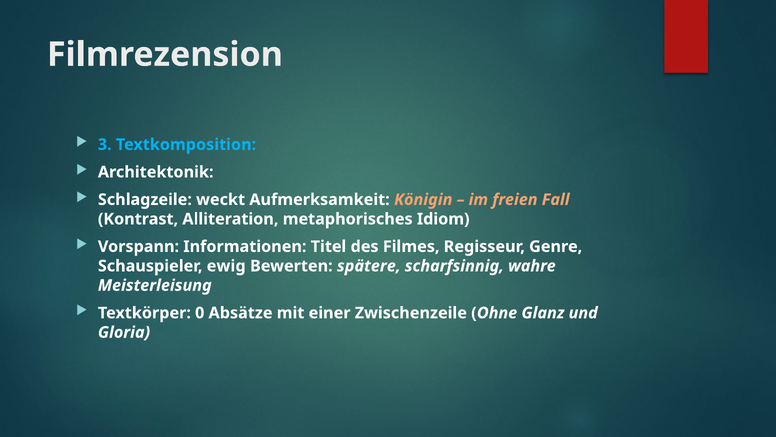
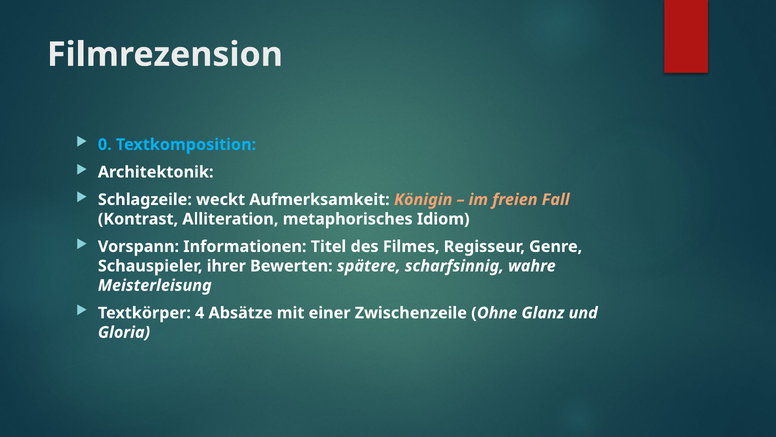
3: 3 -> 0 (105, 144)
ewig: ewig -> ihrer (226, 266)
0: 0 -> 4 (200, 313)
